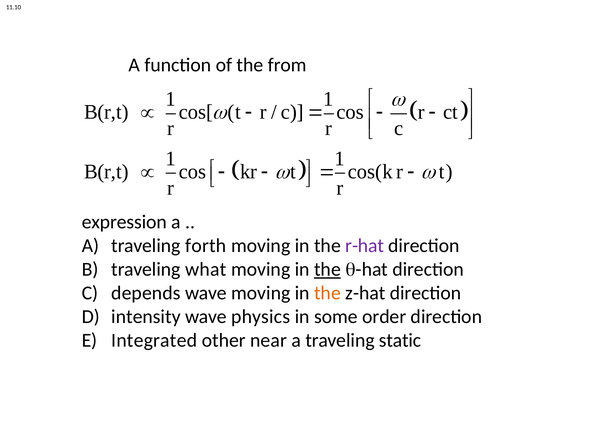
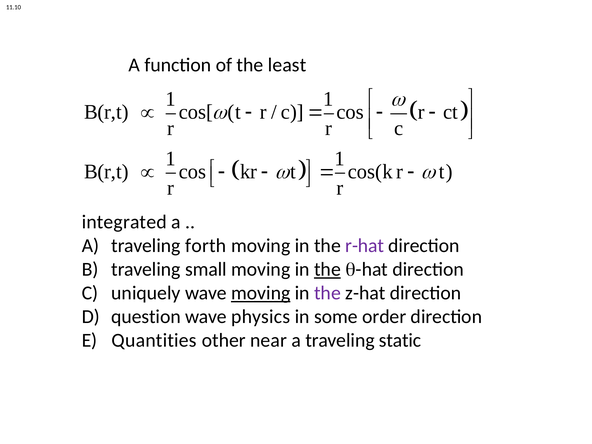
from: from -> least (287, 65)
expression: expression -> integrated (124, 222)
what: what -> small (206, 269)
depends: depends -> uniquely (146, 293)
moving underline: none -> present (261, 293)
the colour: orange -> purple (327, 293)
intensity: intensity -> question (146, 317)
Integrated: Integrated -> Quantities (154, 340)
